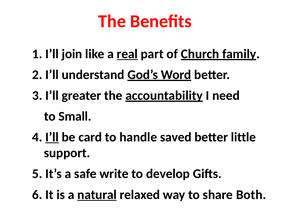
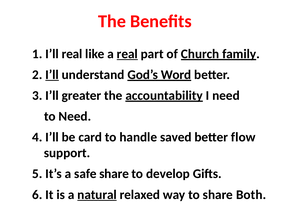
I’ll join: join -> real (72, 54)
I’ll underline: none -> present (52, 75)
to Small: Small -> Need (75, 116)
I’ll underline: present -> none (52, 137)
little: little -> flow (243, 137)
safe write: write -> share (114, 174)
